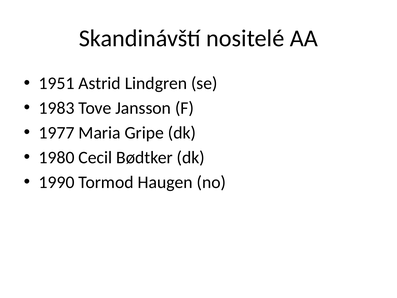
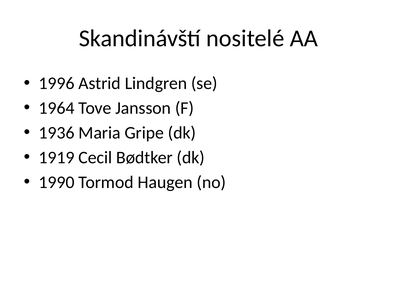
1951: 1951 -> 1996 (57, 83)
1983: 1983 -> 1964 (57, 108)
1977: 1977 -> 1936 (57, 133)
1980: 1980 -> 1919 (57, 157)
